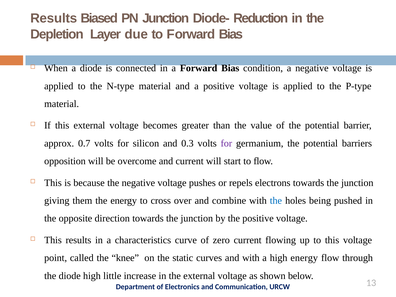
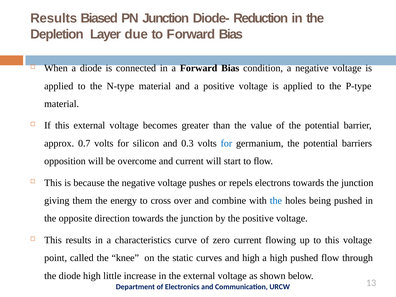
for colour: purple -> blue (226, 143)
and with: with -> high (251, 258)
high energy: energy -> pushed (304, 258)
